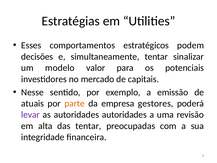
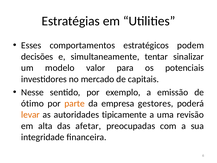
atuais: atuais -> ótimo (33, 103)
levar colour: purple -> orange (30, 115)
autoridades autoridades: autoridades -> tipicamente (124, 115)
das tentar: tentar -> afetar (88, 126)
